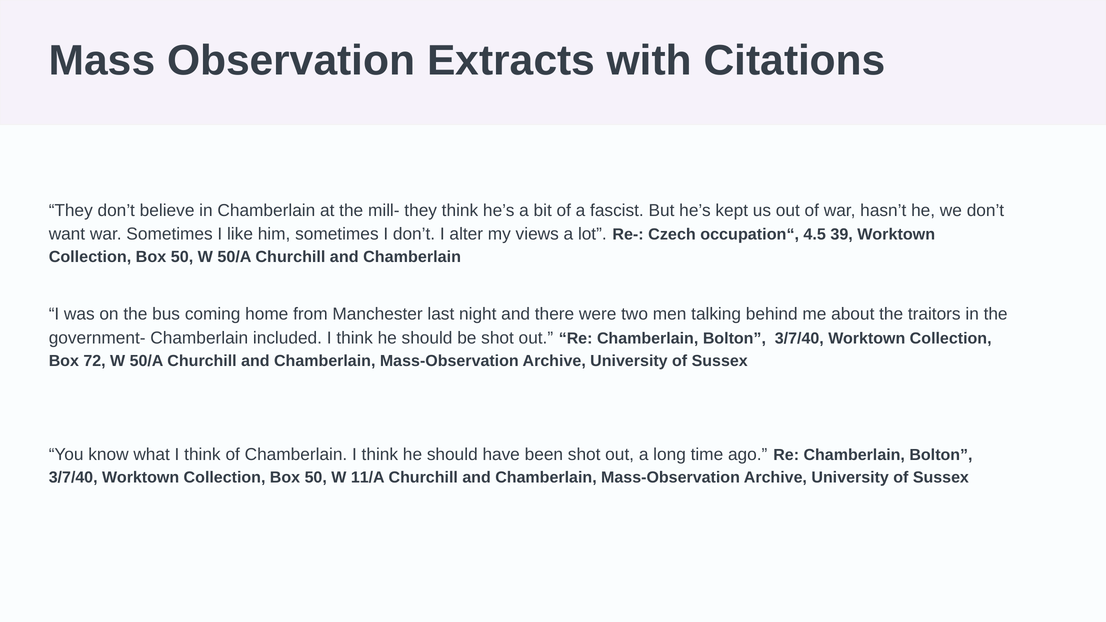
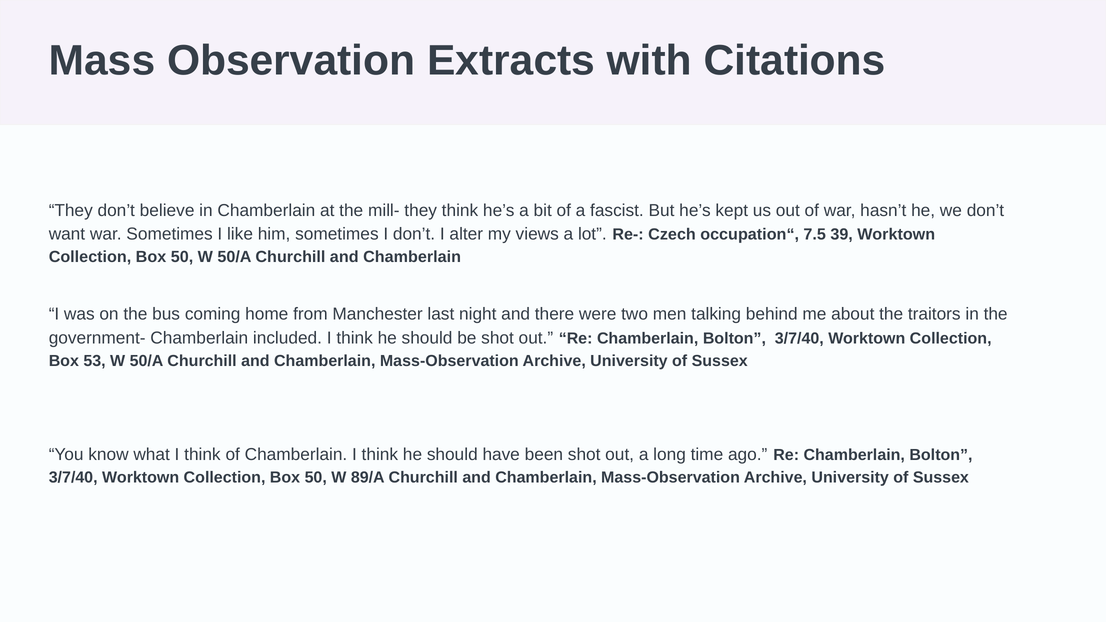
4.5: 4.5 -> 7.5 (815, 235)
72: 72 -> 53 (95, 361)
11/A: 11/A -> 89/A (368, 478)
